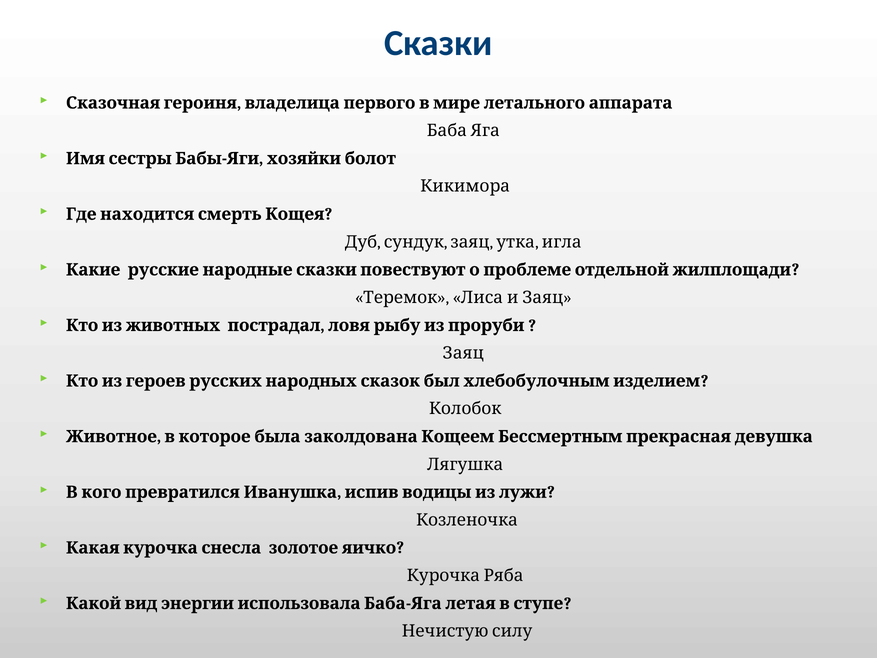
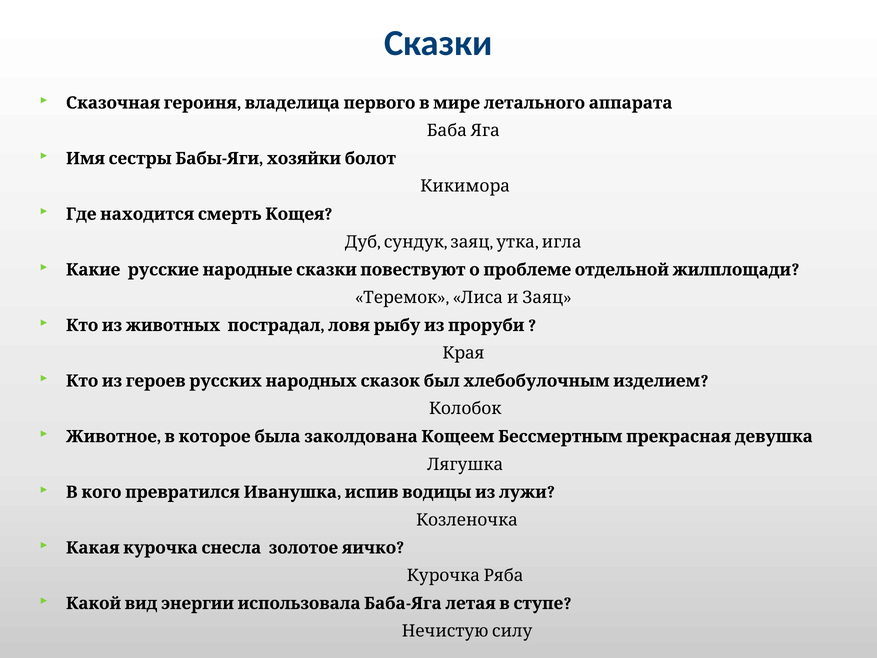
Заяц: Заяц -> Края (463, 353)
